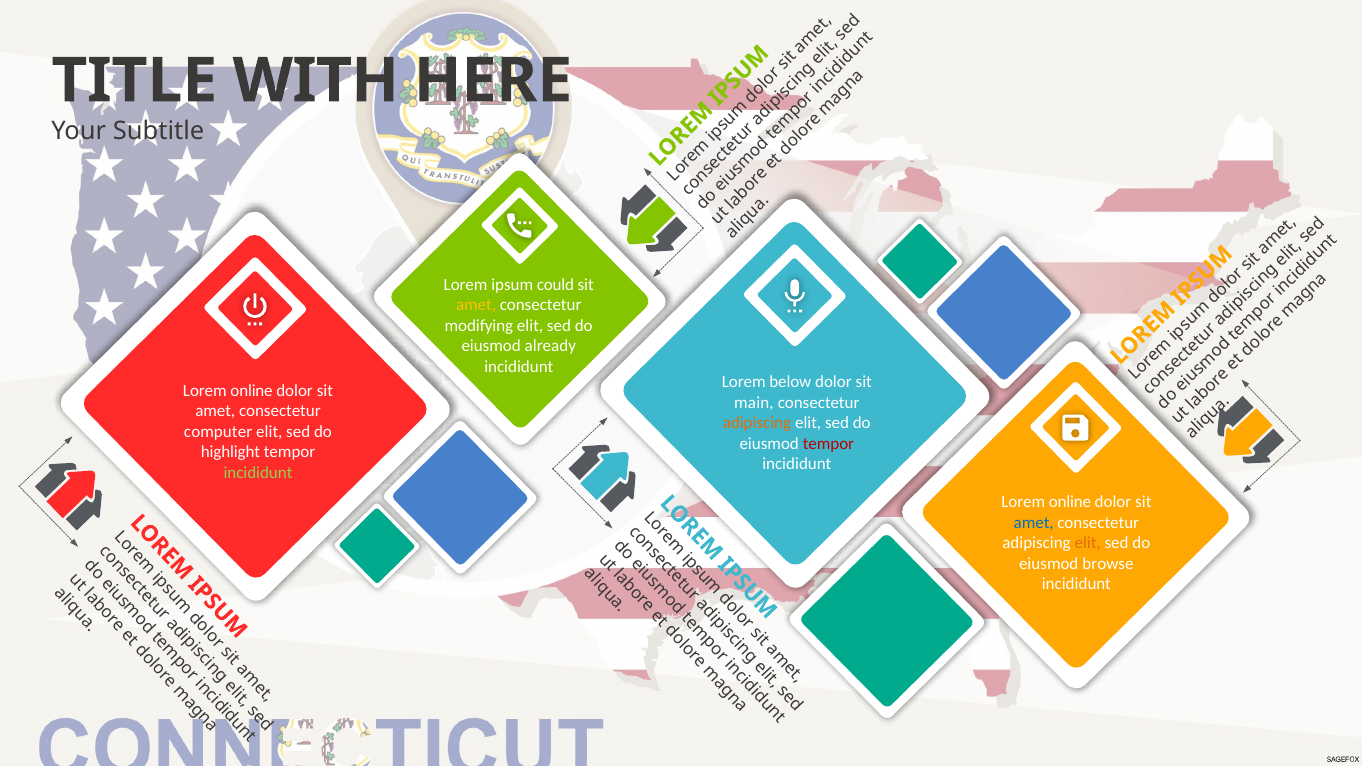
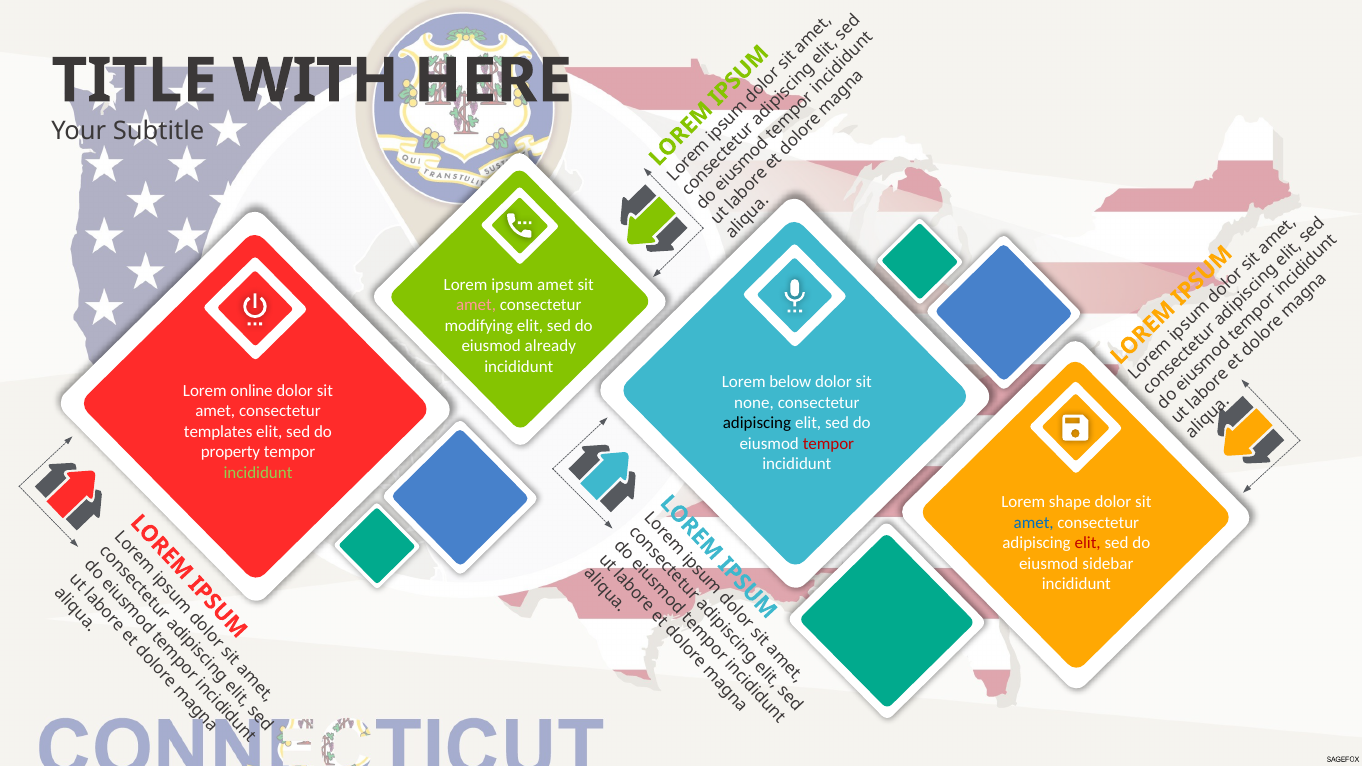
ipsum could: could -> amet (555, 285)
amet colour: yellow -> pink (476, 305)
main: main -> none (754, 403)
adipiscing colour: orange -> black (757, 423)
computer: computer -> templates (218, 432)
highlight: highlight -> property (230, 452)
online: online -> shape (1070, 502)
elit colour: orange -> red (1088, 543)
browse: browse -> sidebar (1108, 564)
